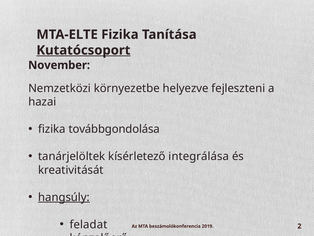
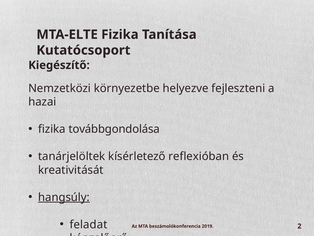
Kutatócsoport underline: present -> none (83, 50)
November: November -> Kiegészítő (59, 65)
integrálása: integrálása -> reflexióban (199, 156)
